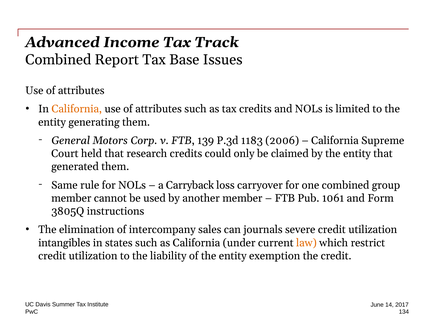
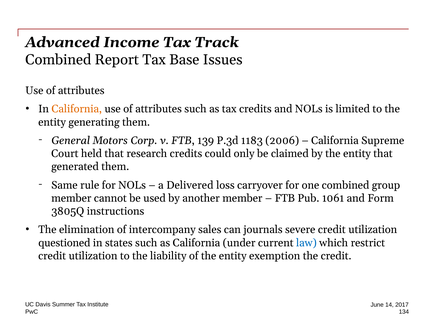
Carryback: Carryback -> Delivered (190, 185)
intangibles: intangibles -> questioned (64, 242)
law colour: orange -> blue (306, 242)
